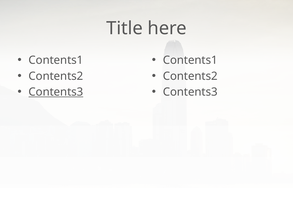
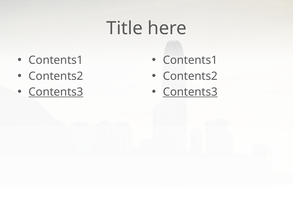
Contents3 underline: none -> present (190, 92)
